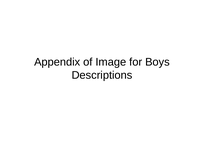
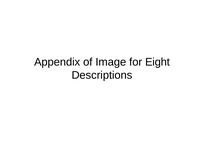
Boys: Boys -> Eight (158, 62)
